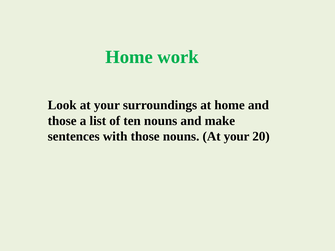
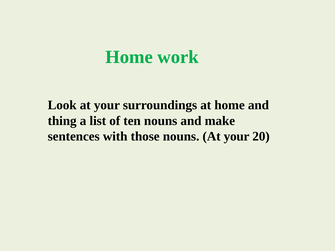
those: those -> thing (62, 121)
